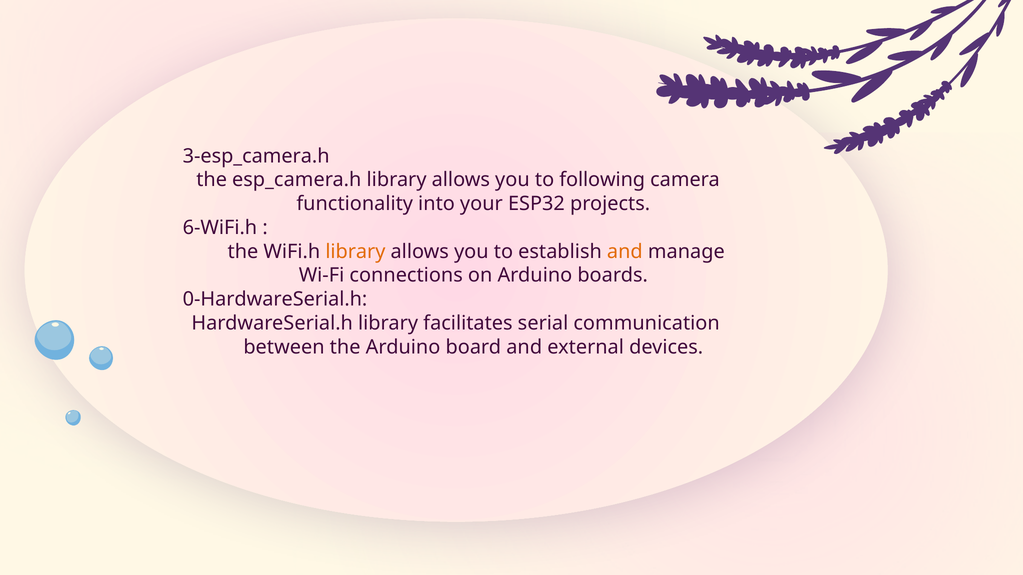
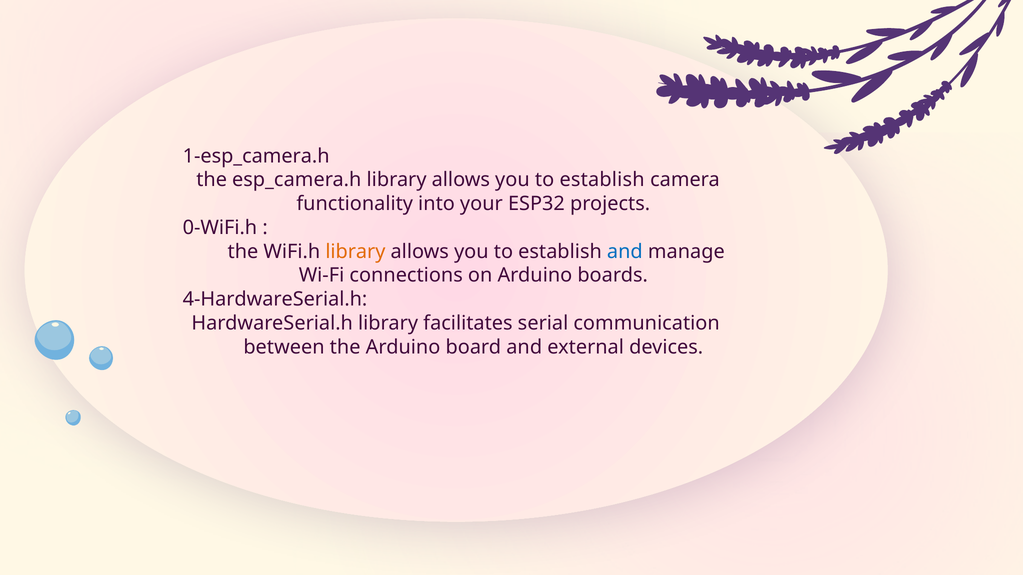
3-esp_camera.h: 3-esp_camera.h -> 1-esp_camera.h (256, 156)
following: following -> establish (602, 180)
6-WiFi.h: 6-WiFi.h -> 0-WiFi.h (220, 228)
and colour: orange -> blue (625, 252)
0-HardwareSerial.h: 0-HardwareSerial.h -> 4-HardwareSerial.h (275, 299)
